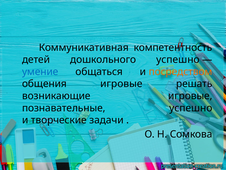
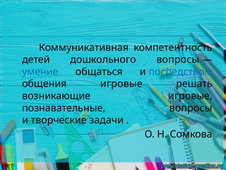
дошкольного успешно: успешно -> вопросы (178, 59)
посредством colour: orange -> blue (181, 72)
познавательные успешно: успешно -> вопросы (191, 108)
